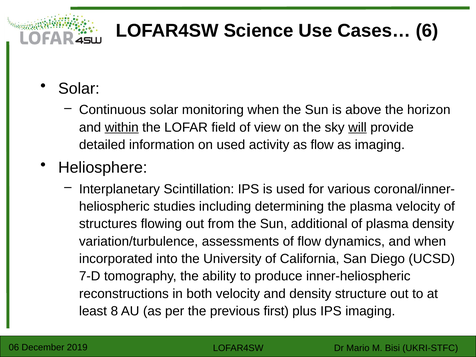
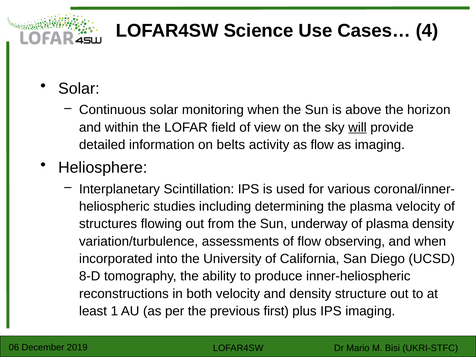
6: 6 -> 4 (427, 31)
within underline: present -> none (122, 127)
on used: used -> belts (231, 145)
additional: additional -> underway (319, 224)
dynamics: dynamics -> observing (355, 241)
7-D: 7-D -> 8-D (90, 276)
8: 8 -> 1 (114, 311)
